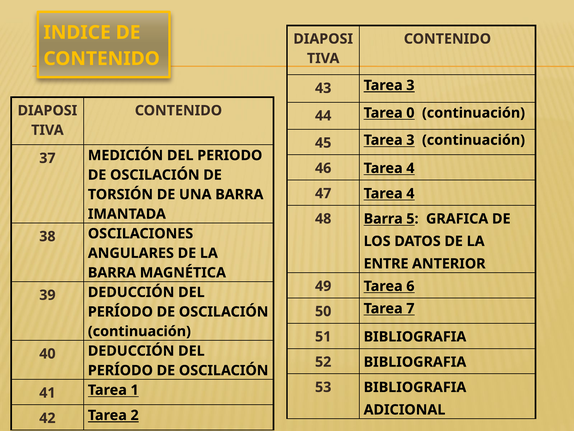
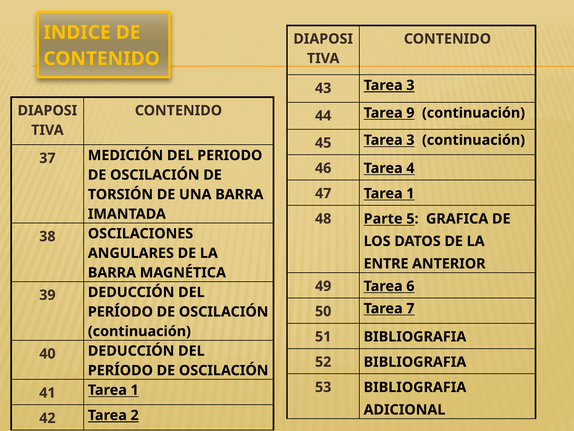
0: 0 -> 9 (410, 113)
47 Tarea 4: 4 -> 1 (410, 193)
48 Barra: Barra -> Parte (383, 219)
